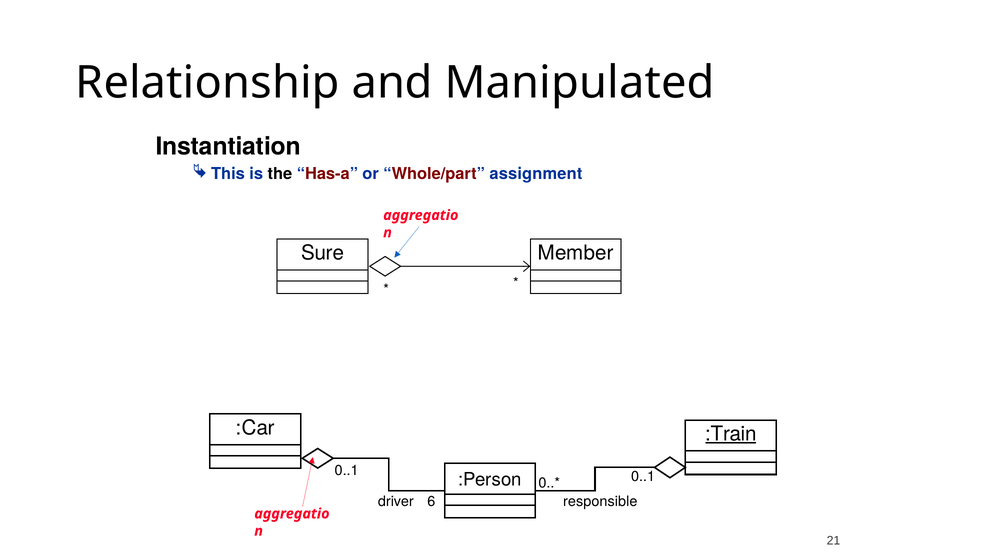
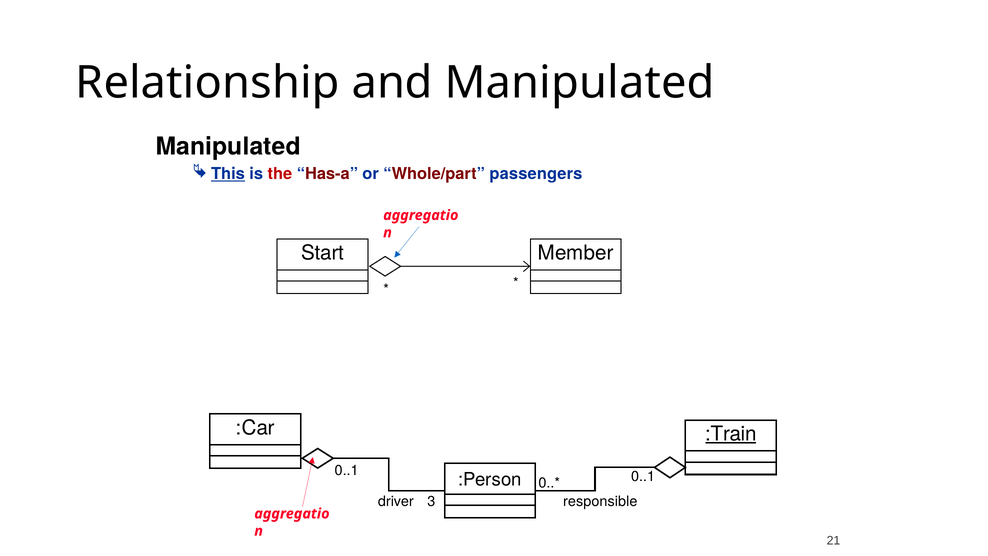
Instantiation: Instantiation -> Manipulated (228, 146)
This underline: none -> present (228, 174)
the colour: black -> red (280, 174)
assignment: assignment -> passengers (536, 174)
Sure: Sure -> Start (323, 253)
6: 6 -> 3 (431, 501)
